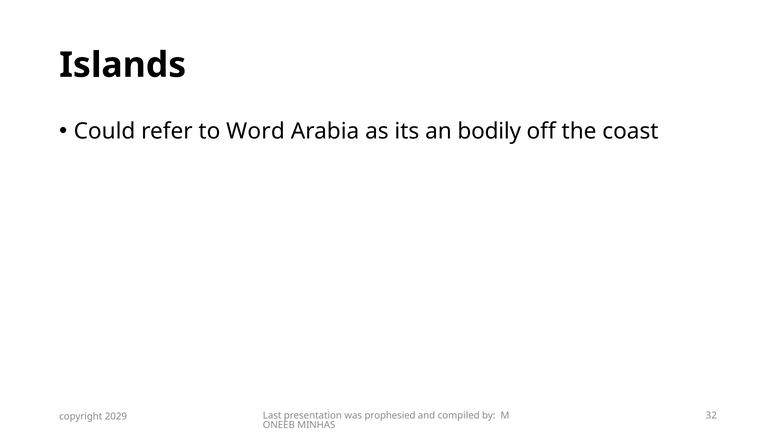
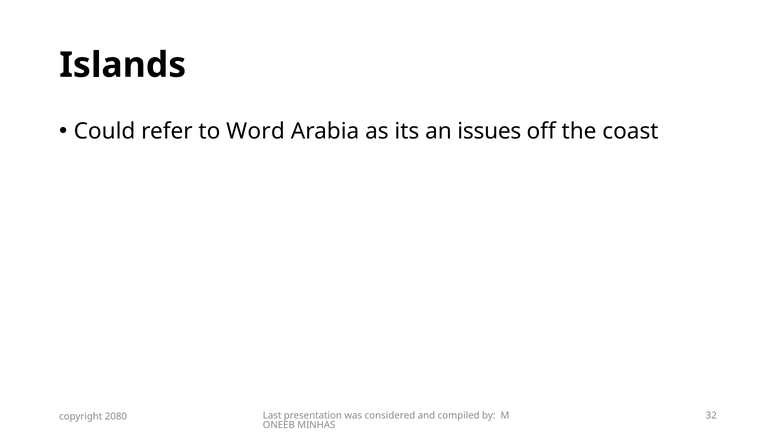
bodily: bodily -> issues (489, 131)
prophesied: prophesied -> considered (390, 416)
2029: 2029 -> 2080 (116, 417)
